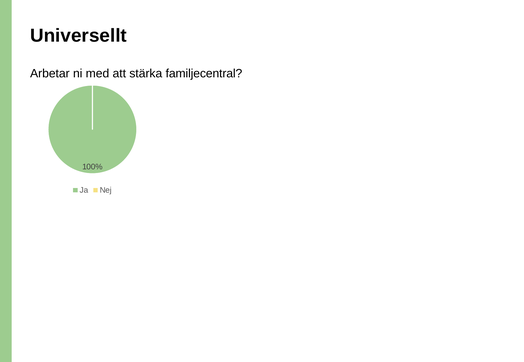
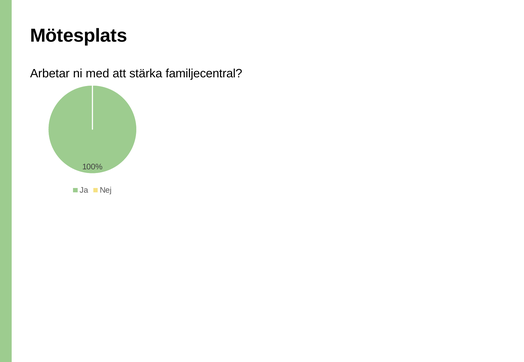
Universellt: Universellt -> Mötesplats (79, 36)
